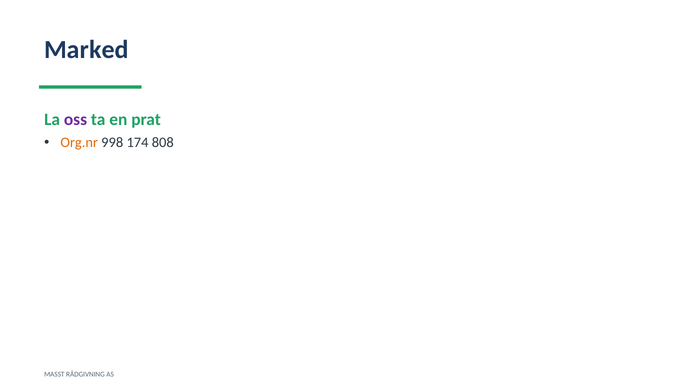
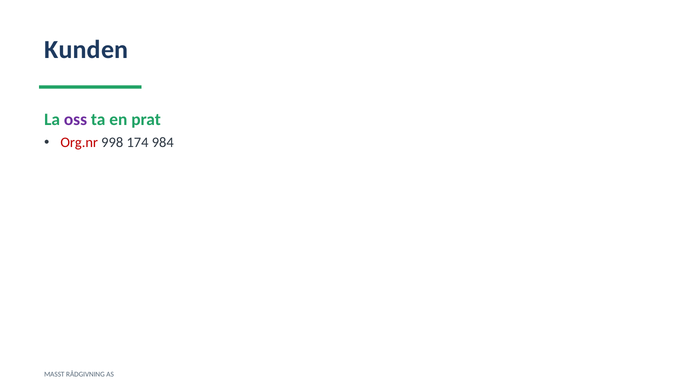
Marked: Marked -> Kunden (86, 50)
Org.nr colour: orange -> red (79, 143)
808: 808 -> 984 (163, 143)
